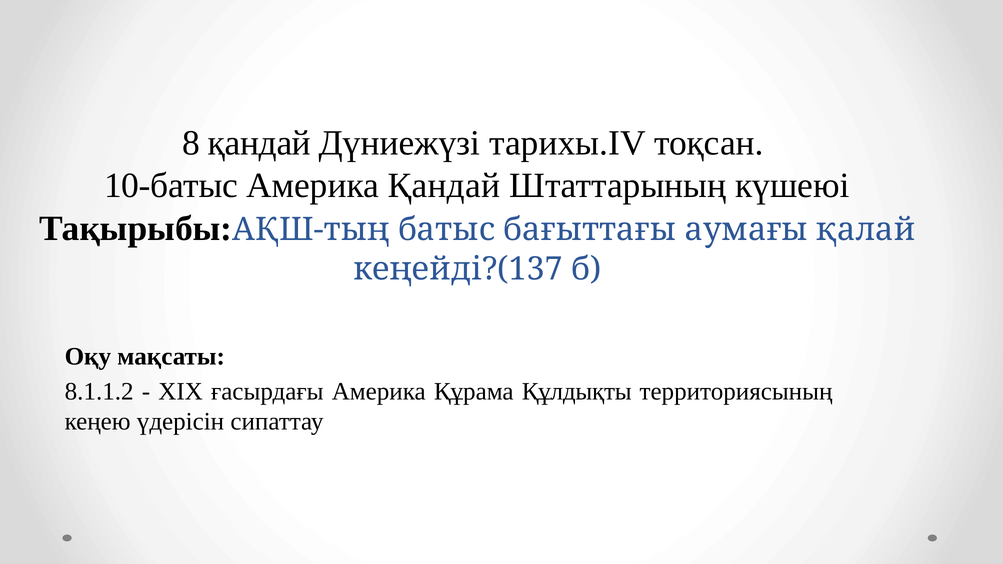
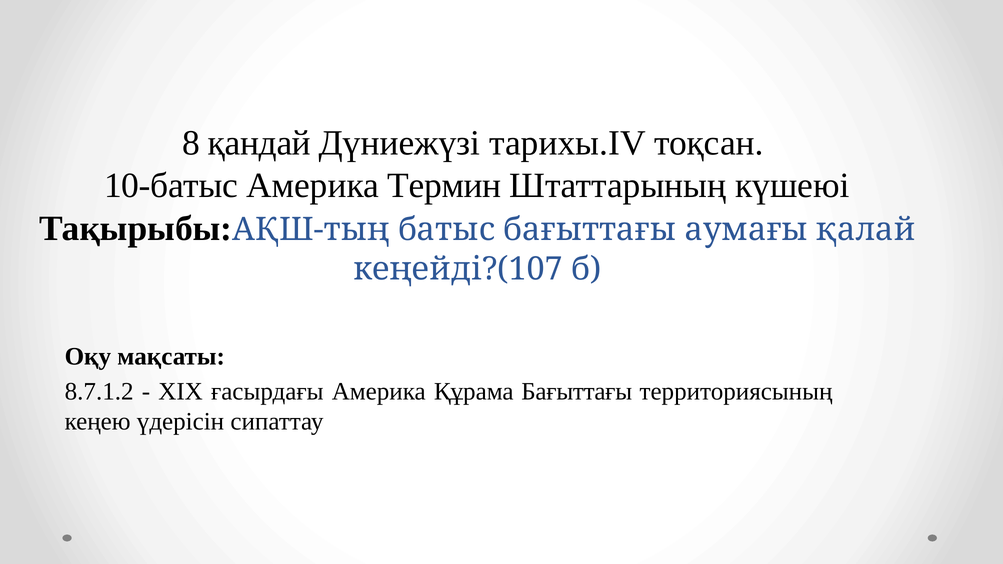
Америка Қандай: Қандай -> Термин (444, 186)
кеңейді?(137: кеңейді?(137 -> кеңейді?(107 (458, 269)
8.1.1.2: 8.1.1.2 -> 8.7.1.2 (99, 392)
Құрама Құлдықты: Құлдықты -> Бағыттағы (577, 392)
